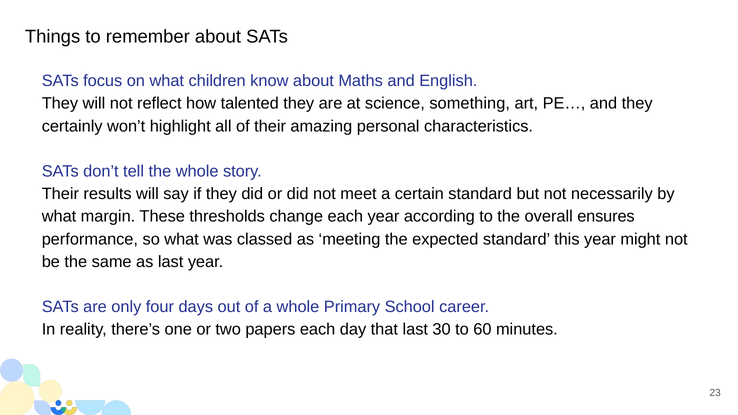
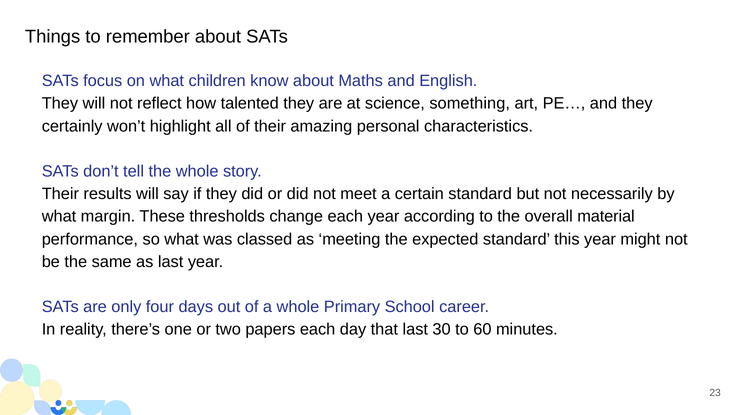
ensures: ensures -> material (606, 217)
